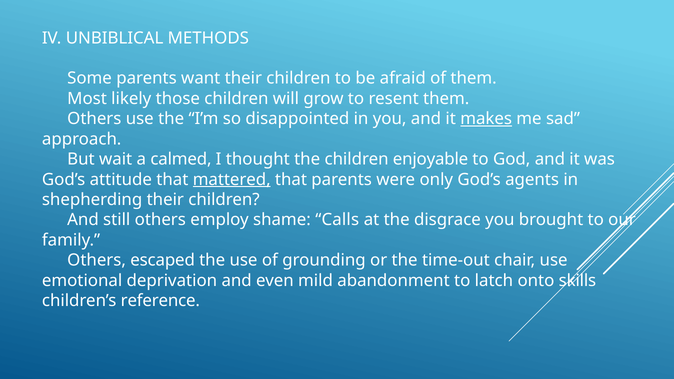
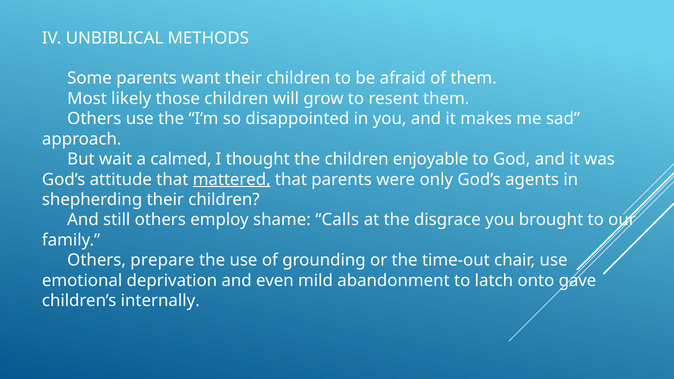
makes underline: present -> none (486, 119)
escaped: escaped -> prepare (162, 260)
skills: skills -> gave (577, 281)
reference: reference -> internally (160, 301)
